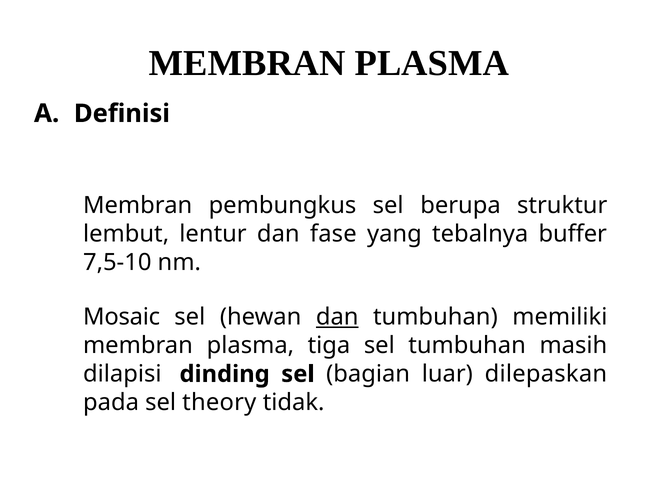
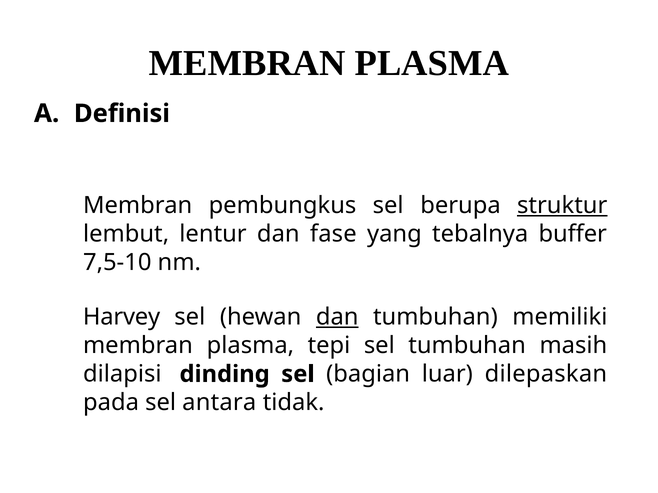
struktur underline: none -> present (562, 206)
Mosaic: Mosaic -> Harvey (122, 317)
tiga: tiga -> tepi (329, 346)
theory: theory -> antara (219, 403)
